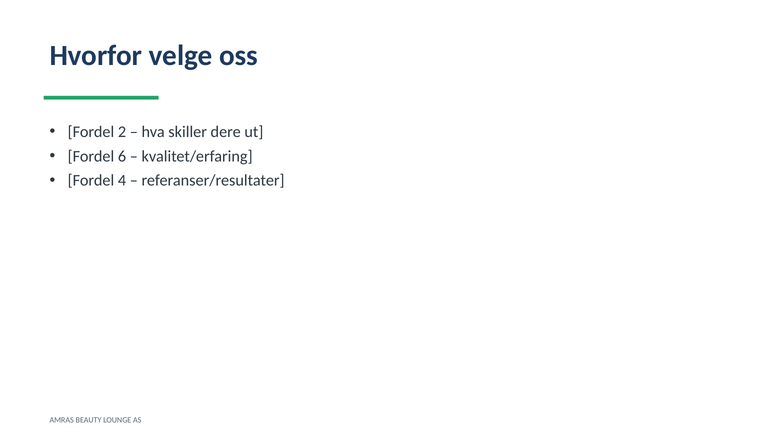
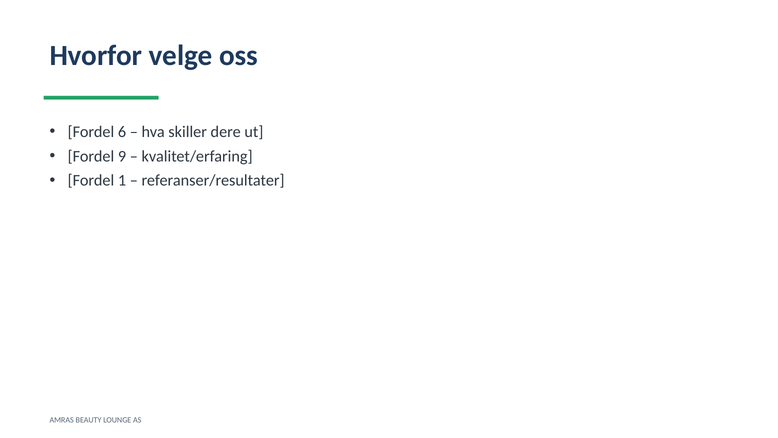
2: 2 -> 6 (122, 132)
6: 6 -> 9 (122, 156)
4: 4 -> 1 (122, 180)
